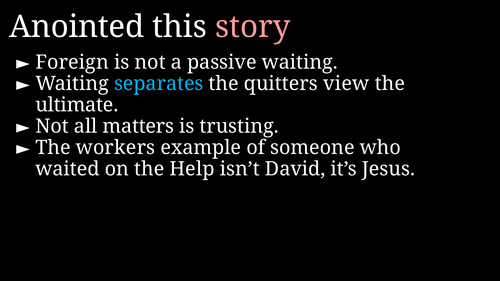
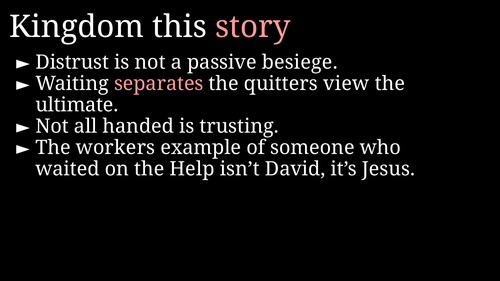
Anointed: Anointed -> Kingdom (77, 27)
Foreign: Foreign -> Distrust (72, 62)
passive waiting: waiting -> besiege (300, 62)
separates colour: light blue -> pink (159, 84)
matters: matters -> handed (138, 126)
